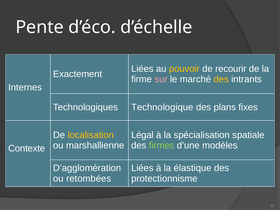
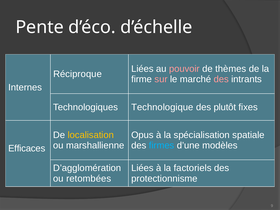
pouvoir colour: yellow -> pink (184, 69)
recourir: recourir -> thèmes (231, 69)
Exactement: Exactement -> Réciproque (78, 74)
des colour: yellow -> pink (221, 79)
plans: plans -> plutôt (225, 107)
Légal: Légal -> Opus (142, 135)
firmes colour: light green -> light blue (162, 145)
Contexte: Contexte -> Efficaces (27, 148)
élastique: élastique -> factoriels (193, 168)
